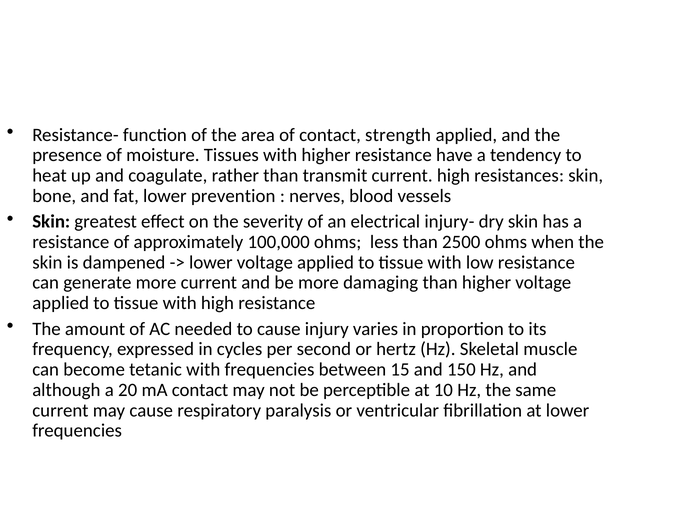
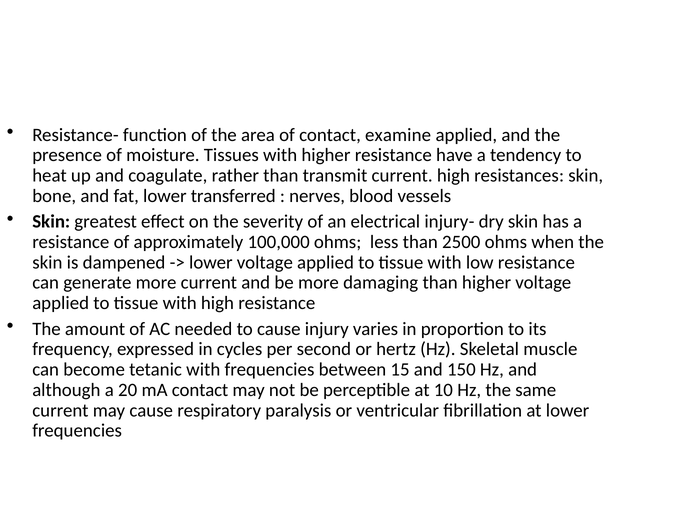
strength: strength -> examine (398, 135)
prevention: prevention -> transferred (233, 196)
